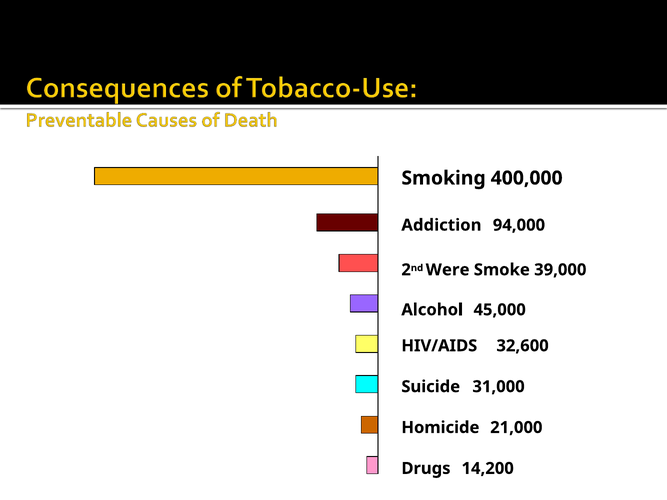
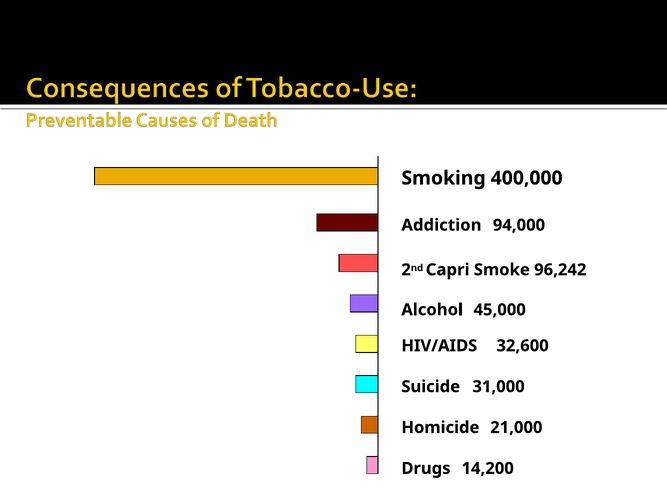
Were: Were -> Capri (448, 270)
39,000: 39,000 -> 96,242 (560, 270)
